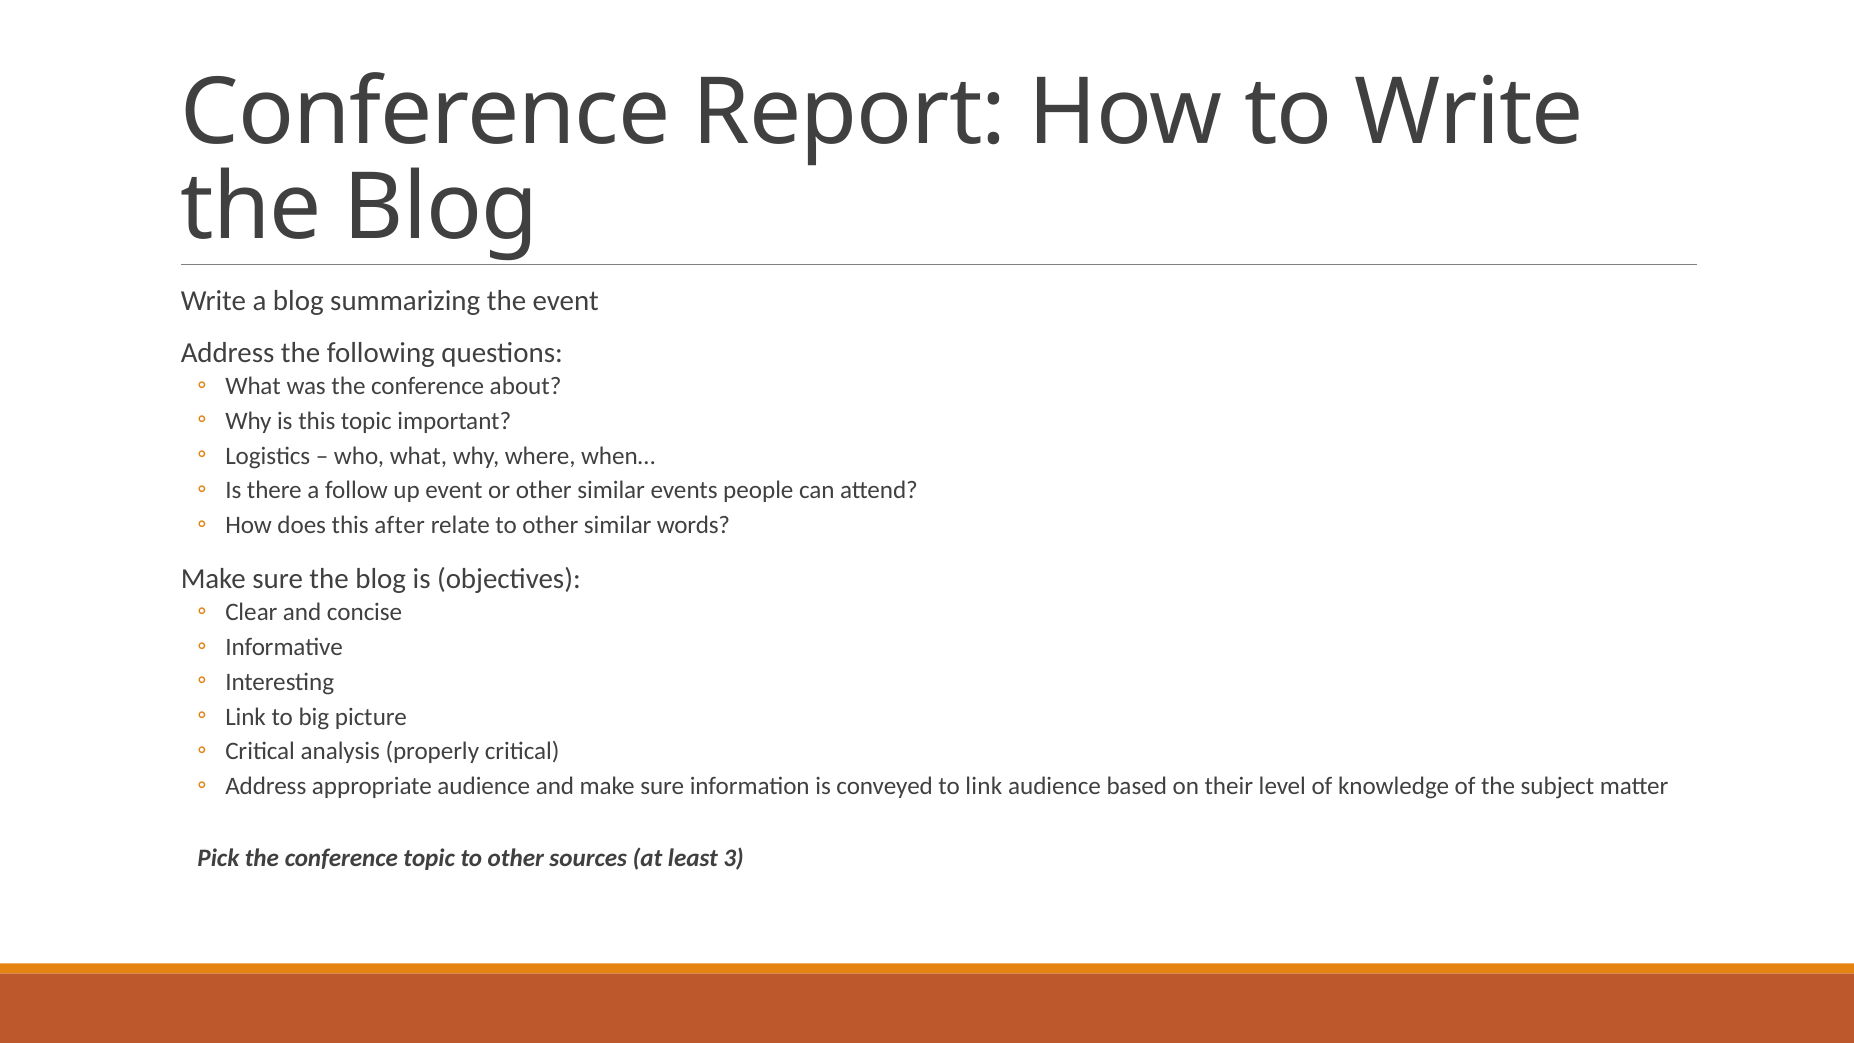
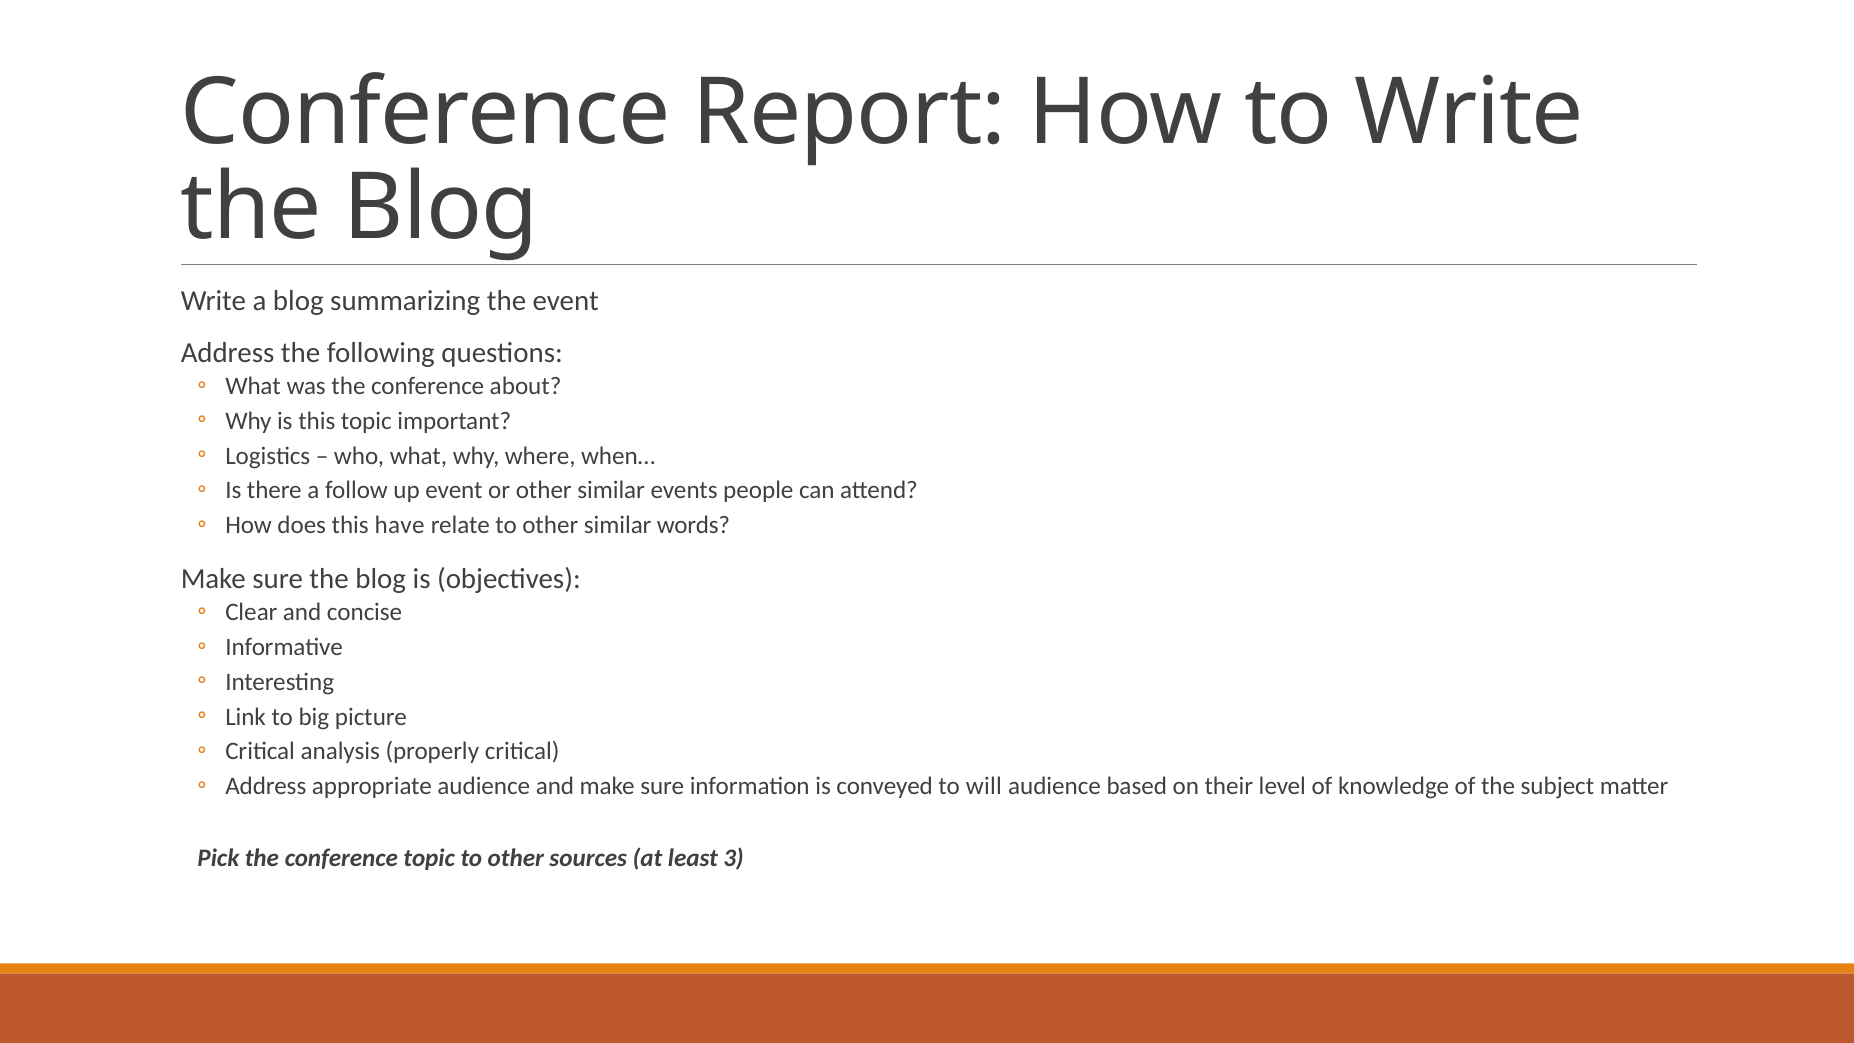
after: after -> have (400, 525)
to link: link -> will (984, 786)
